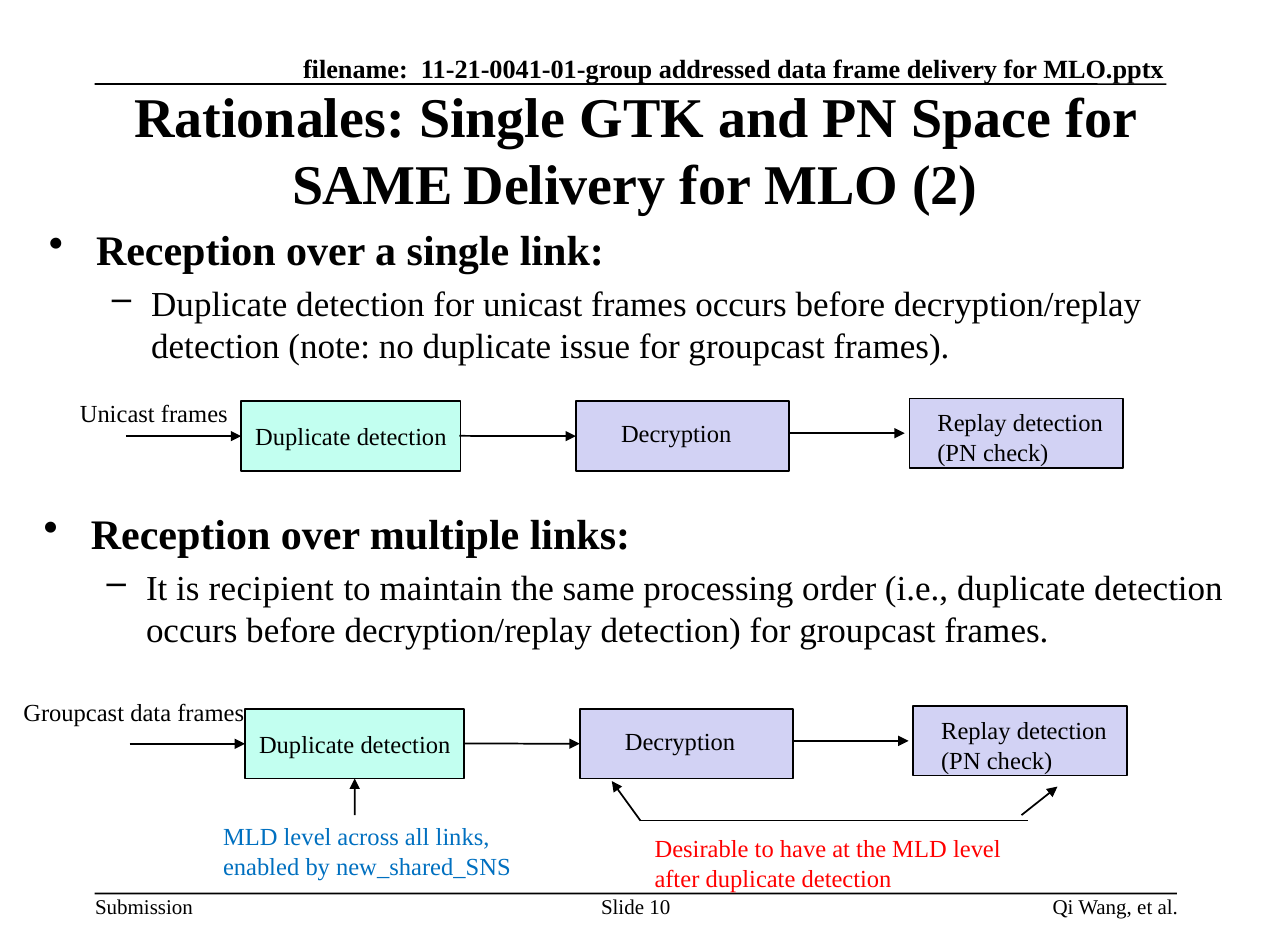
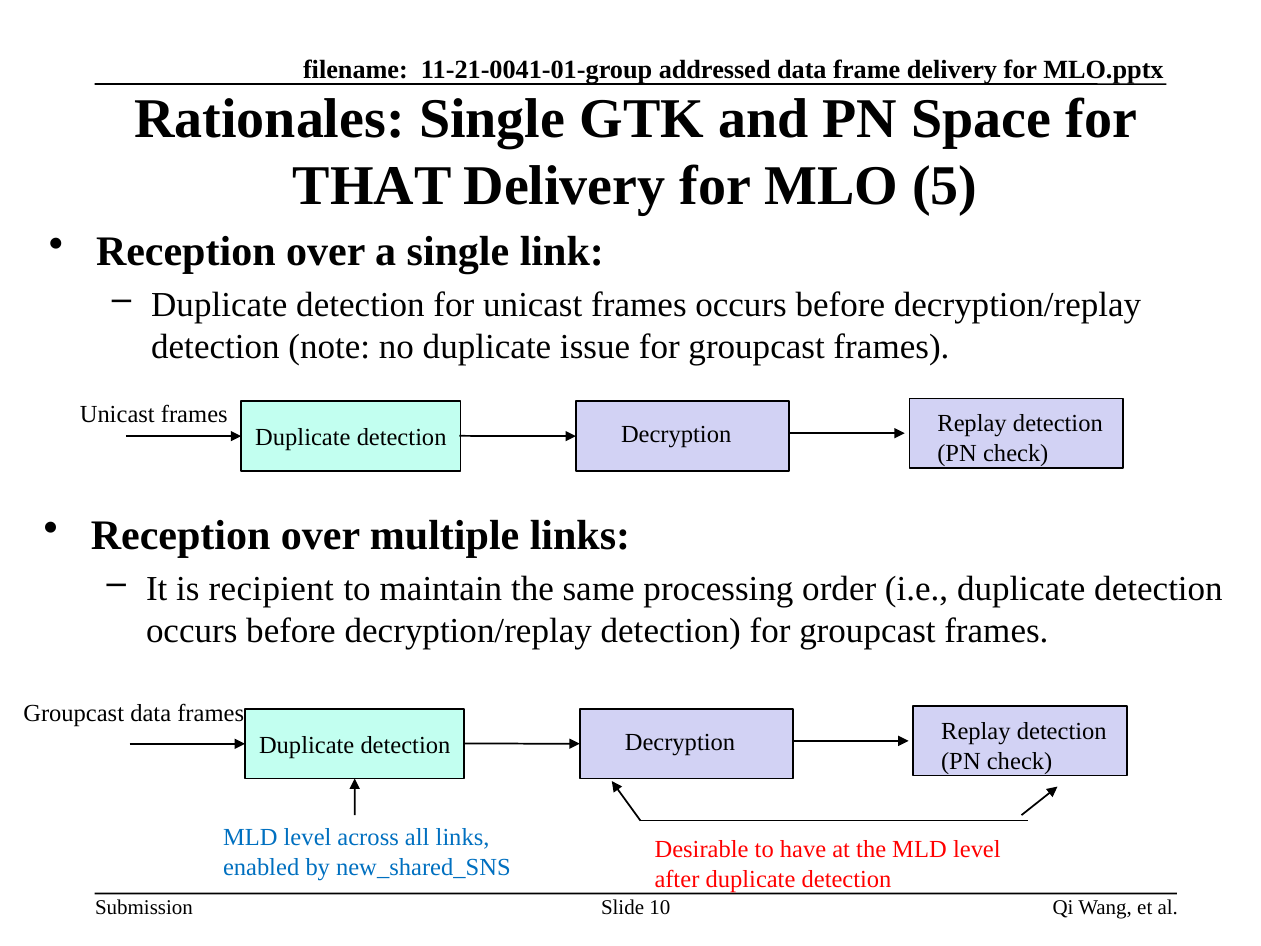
SAME: SAME -> THAT (372, 186)
2: 2 -> 5 (945, 186)
